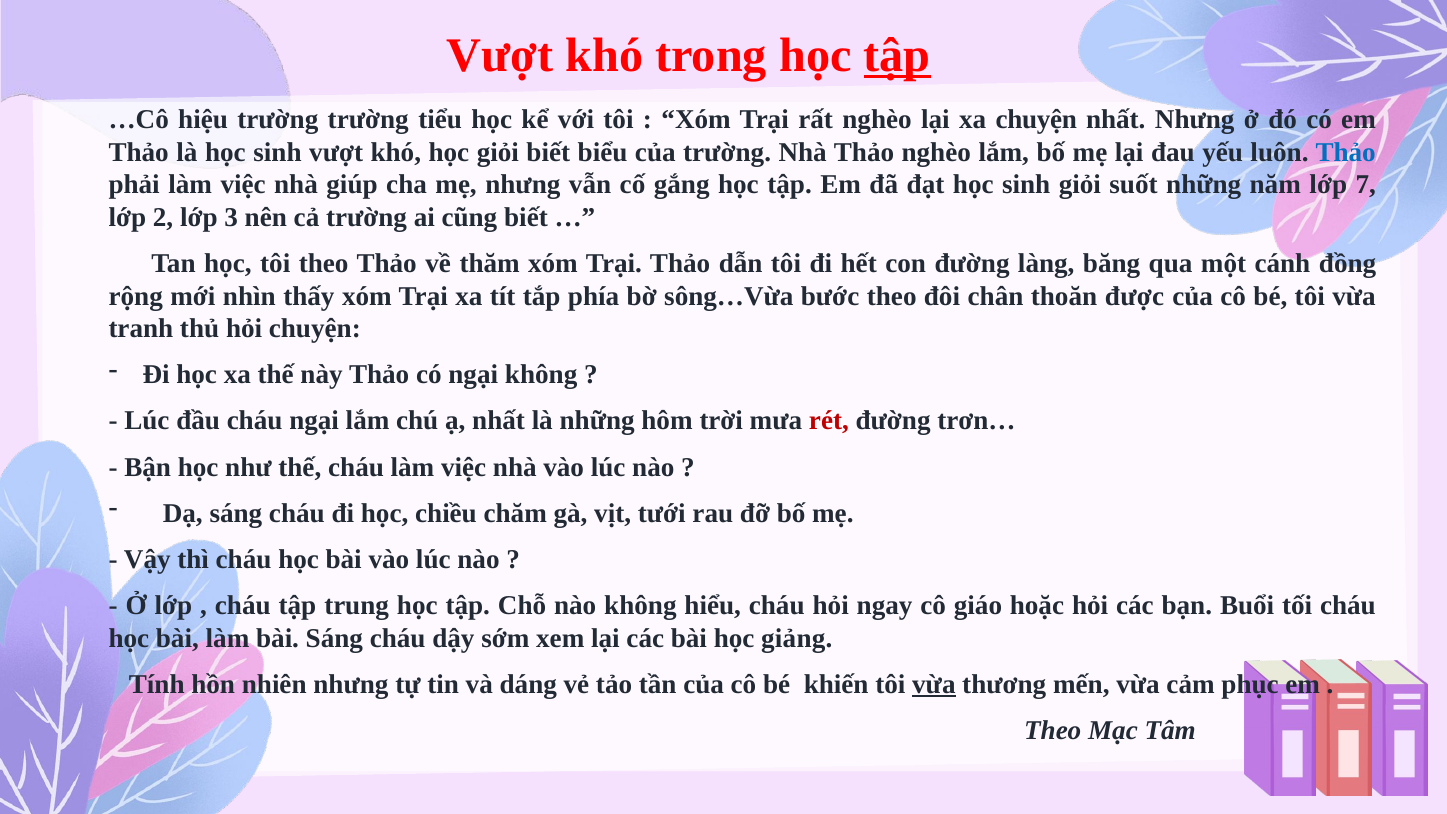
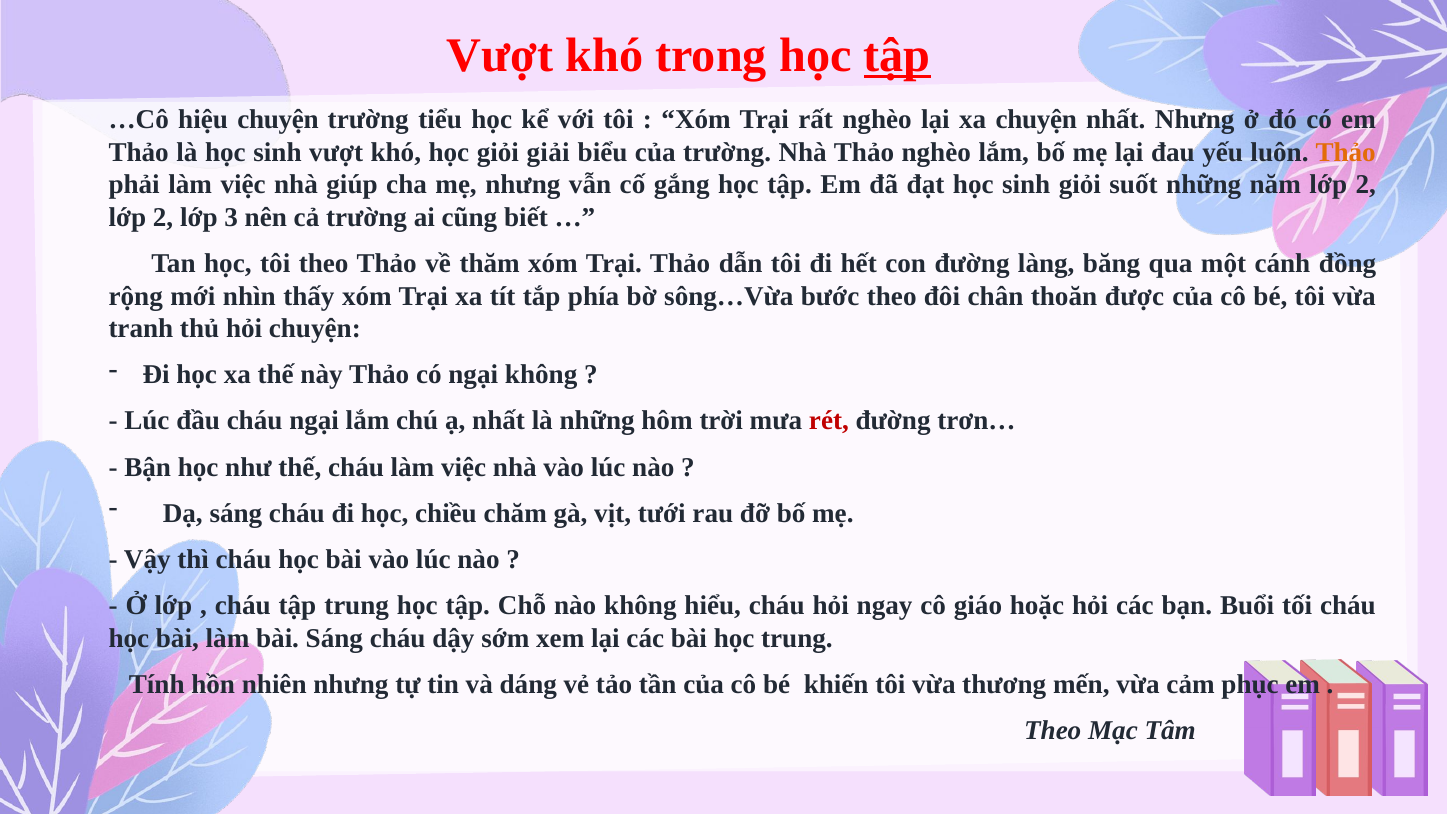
hiệu trường: trường -> chuyện (278, 120)
giỏi biết: biết -> giải (548, 152)
Thảo colour: blue -> orange (1346, 152)
năm lớp 7: 7 -> 2 (1366, 185)
học giảng: giảng -> trung (797, 638)
vừa underline: present -> none (934, 684)
